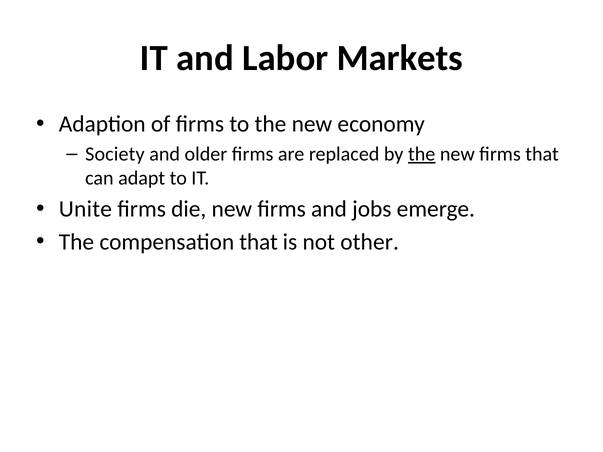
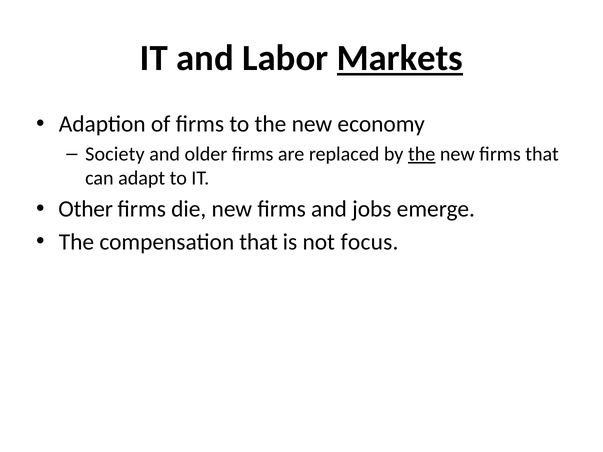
Markets underline: none -> present (400, 58)
Unite: Unite -> Other (86, 209)
other: other -> focus (370, 242)
